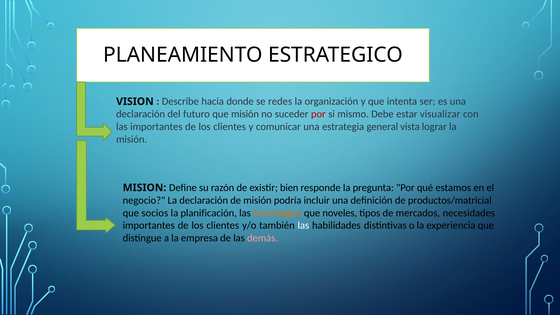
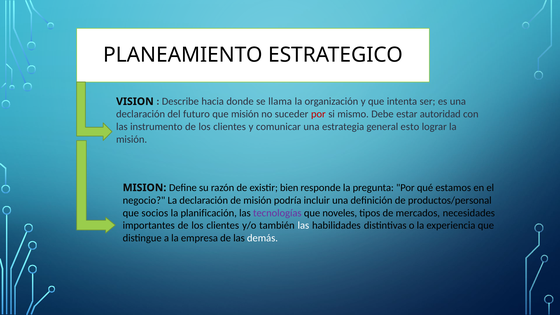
redes: redes -> llama (280, 102)
visualizar: visualizar -> autoridad (440, 114)
las importantes: importantes -> instrumento (156, 127)
vista: vista -> esto (410, 127)
productos/matricial: productos/matricial -> productos/personal (450, 200)
tecnologías colour: orange -> purple (277, 213)
demás colour: pink -> white (262, 238)
